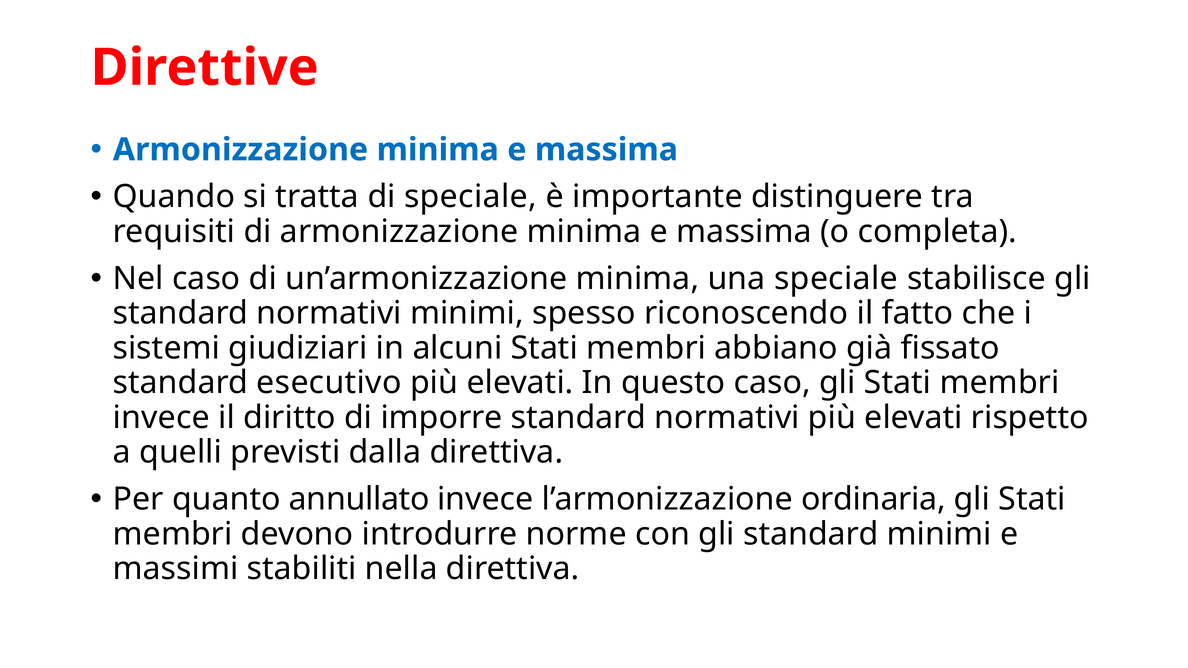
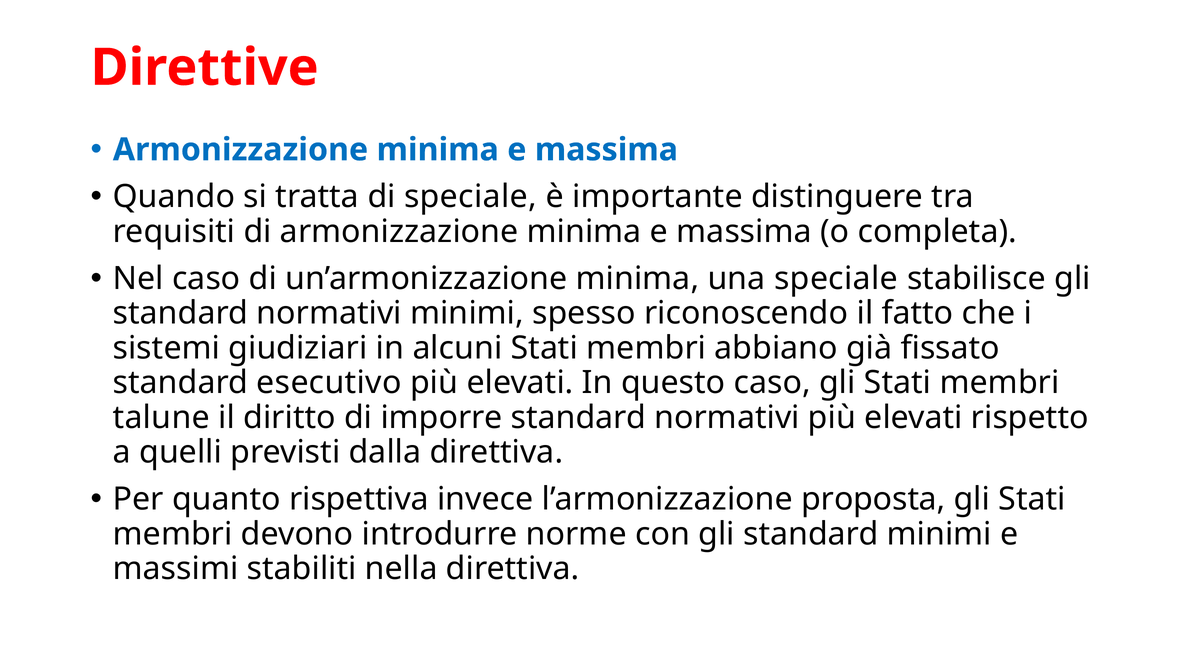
invece: invece -> talune (161, 418)
annullato: annullato -> rispettiva (359, 499)
ordinaria: ordinaria -> proposta (873, 499)
